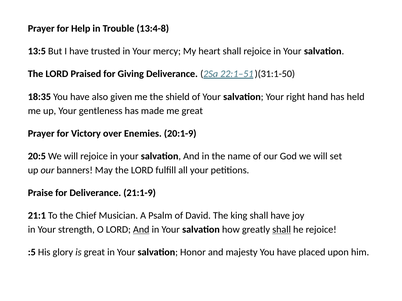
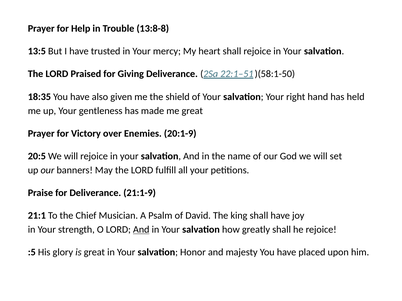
13:4-8: 13:4-8 -> 13:8-8 (153, 28)
)(31:1-50: )(31:1-50 -> )(58:1-50 (275, 74)
shall underline: present -> none (282, 230)
